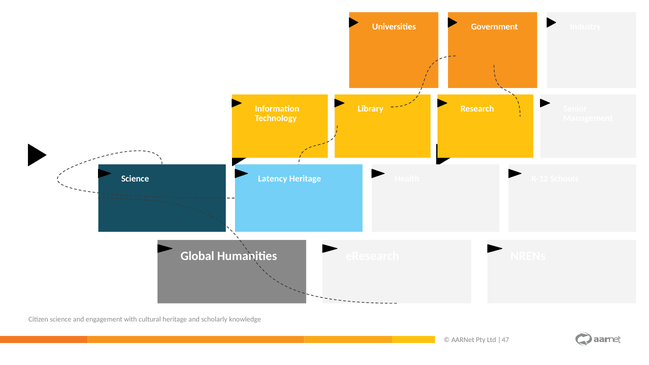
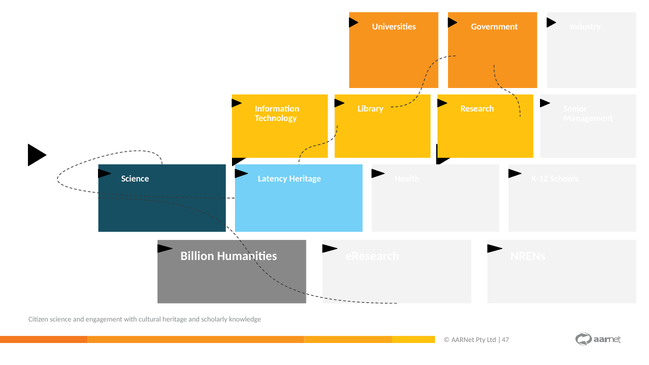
Global: Global -> Billion (197, 256)
